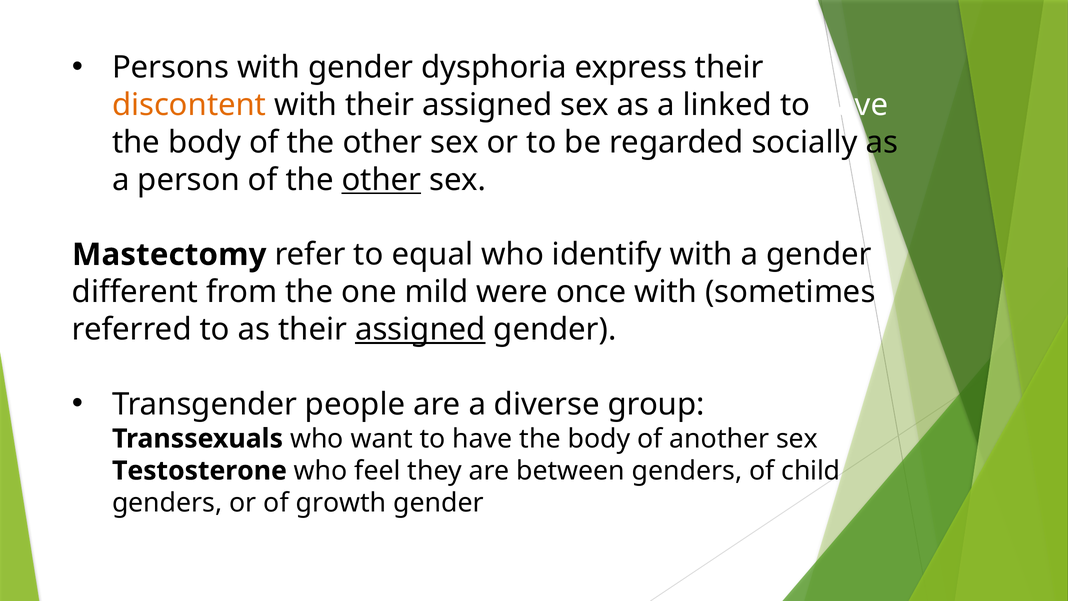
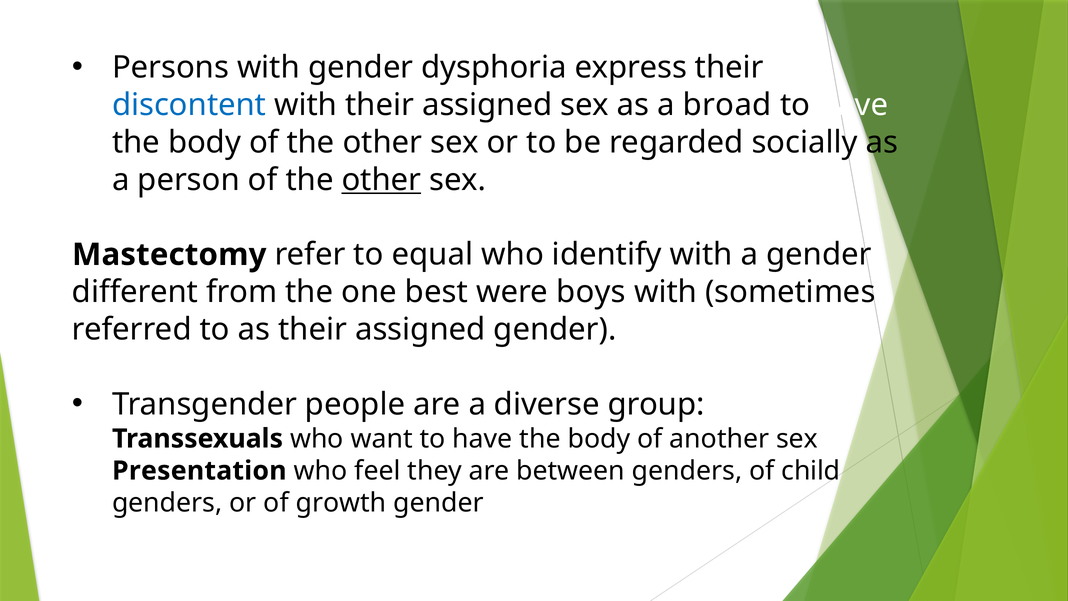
discontent colour: orange -> blue (189, 105)
linked: linked -> broad (727, 105)
mild: mild -> best (436, 292)
once: once -> boys (591, 292)
assigned underline: present -> none (420, 329)
Testosterone: Testosterone -> Presentation (199, 471)
